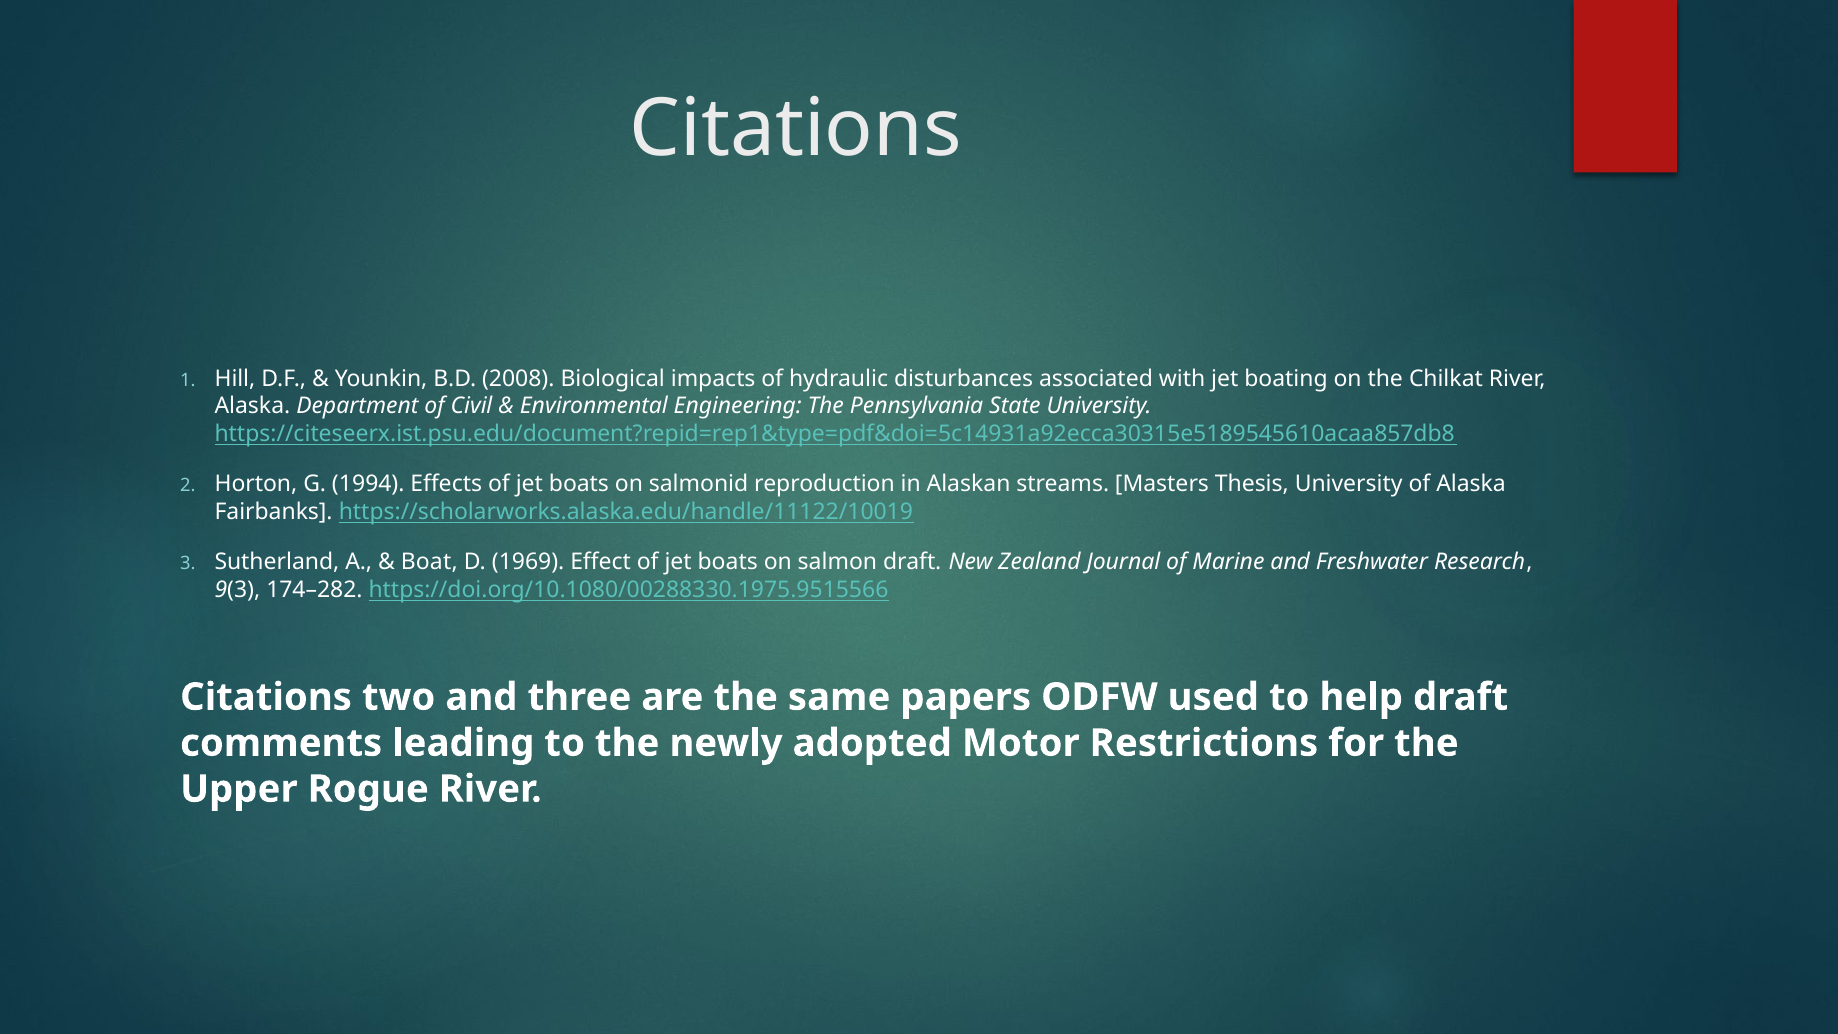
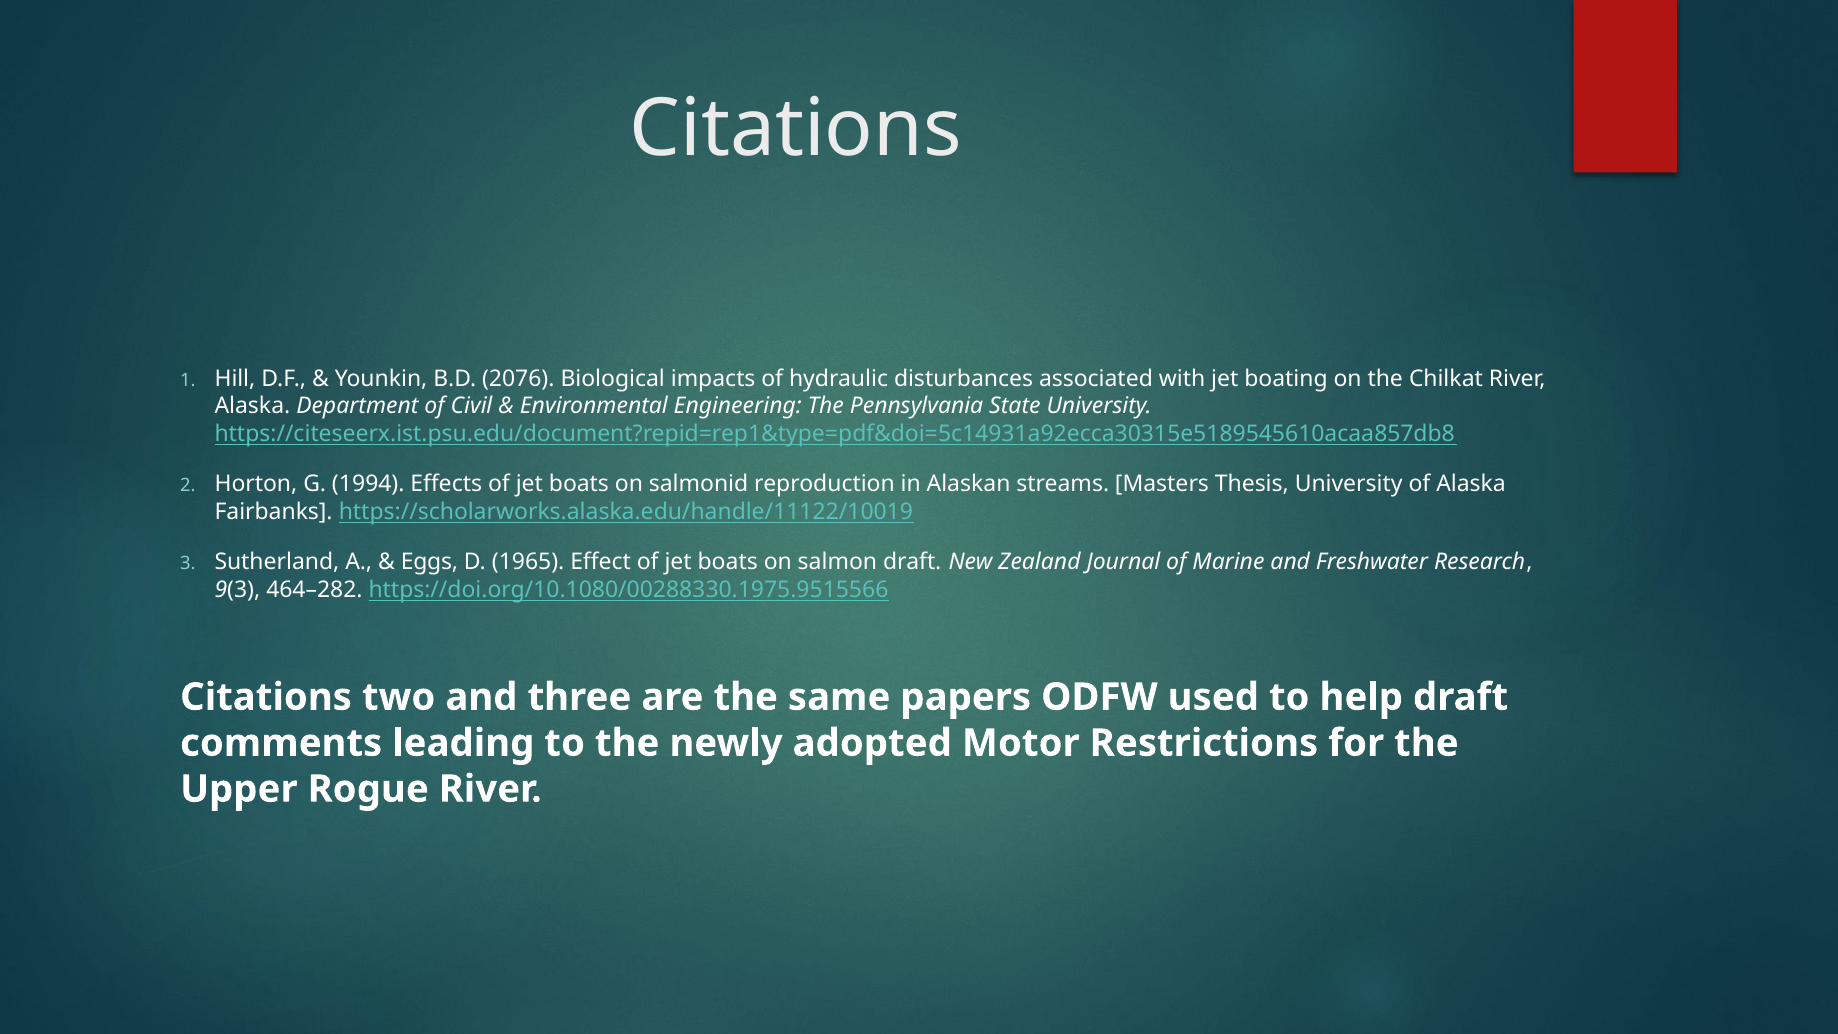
2008: 2008 -> 2076 (518, 379)
Boat: Boat -> Eggs (429, 562)
1969: 1969 -> 1965 (528, 562)
174–282: 174–282 -> 464–282 (314, 590)
